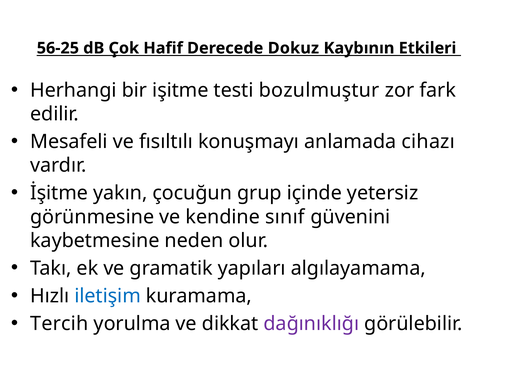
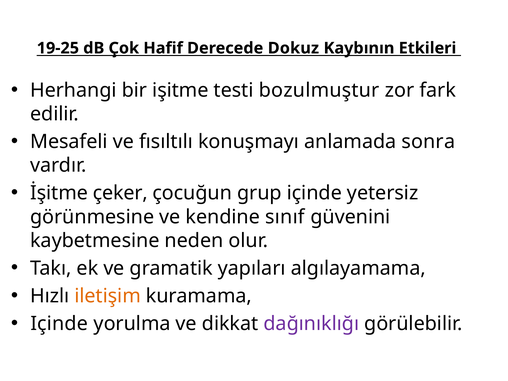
56-25: 56-25 -> 19-25 (58, 48)
cihazı: cihazı -> sonra (428, 142)
yakın: yakın -> çeker (120, 193)
iletişim colour: blue -> orange (108, 296)
Tercih: Tercih -> Içinde (59, 324)
